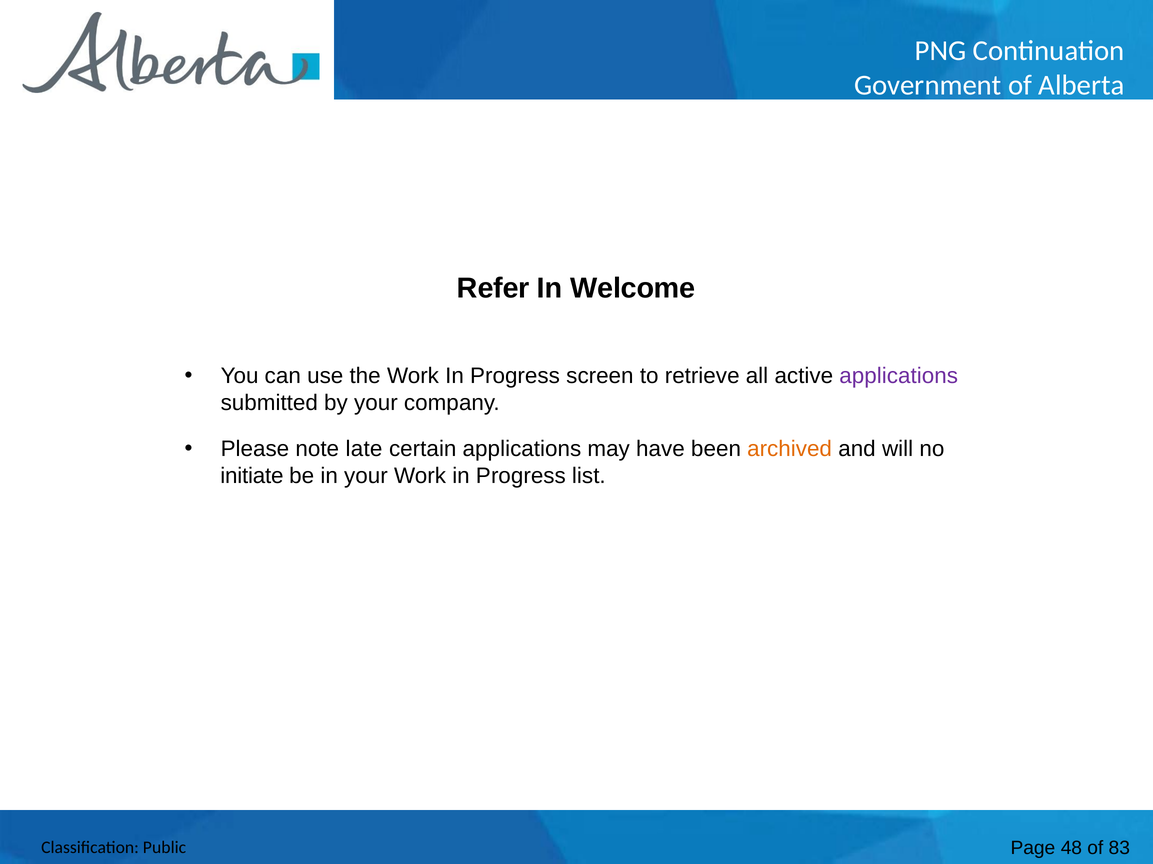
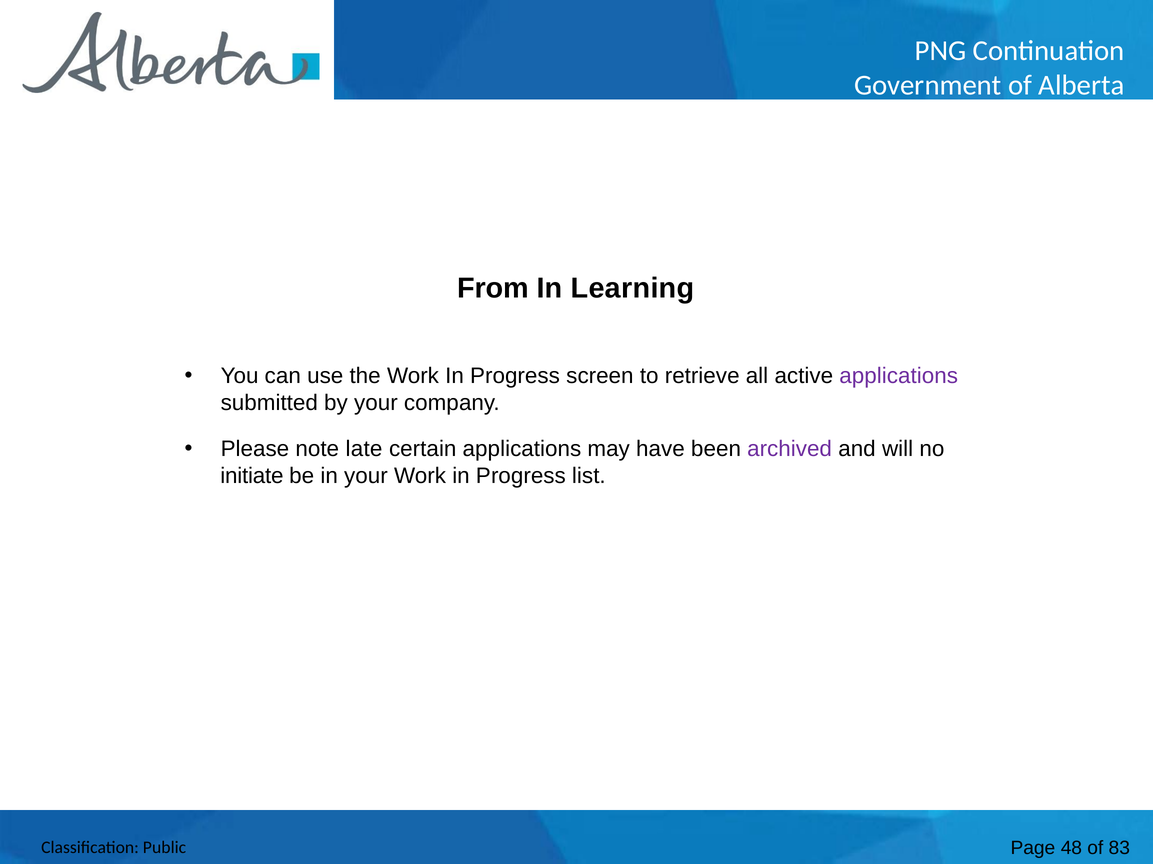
Refer: Refer -> From (493, 288)
Welcome: Welcome -> Learning (633, 288)
archived colour: orange -> purple (790, 449)
